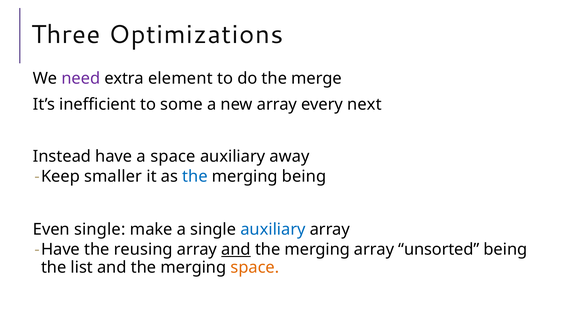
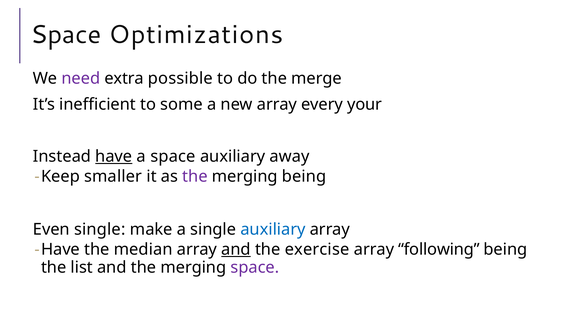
Three: Three -> Space (66, 35)
element: element -> possible (180, 79)
next: next -> your (365, 105)
have underline: none -> present (114, 156)
the colour: blue -> purple (195, 177)
reusing: reusing -> median (143, 250)
merging: merging -> exercise (317, 250)
unsorted: unsorted -> following (439, 250)
space colour: orange -> purple (255, 267)
